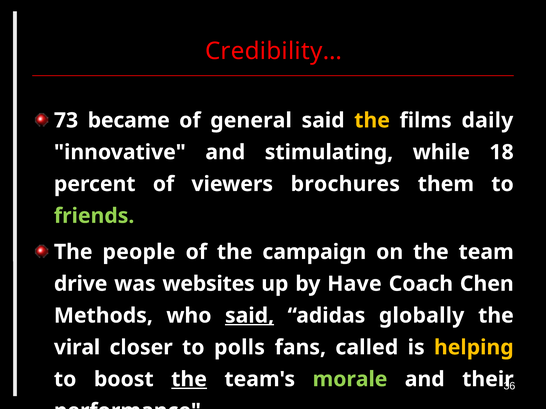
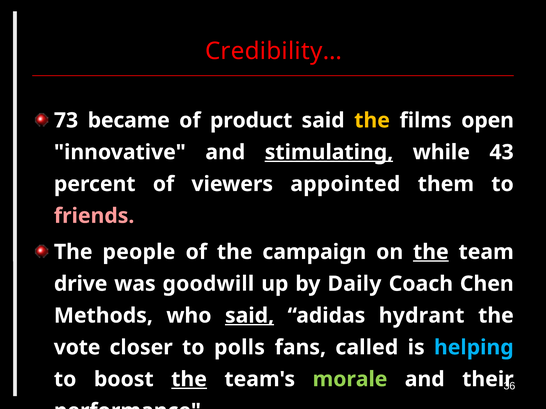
general: general -> product (251, 121)
daily: daily -> open (488, 121)
stimulating underline: none -> present (329, 152)
18: 18 -> 43 (502, 152)
brochures: brochures -> appointed (345, 184)
friends colour: light green -> pink (94, 216)
the underline: none -> present (431, 252)
websites: websites -> goodwill (208, 284)
Have: Have -> Daily (354, 284)
globally: globally -> hydrant (422, 316)
viral: viral -> vote (77, 348)
helping colour: yellow -> light blue (474, 348)
